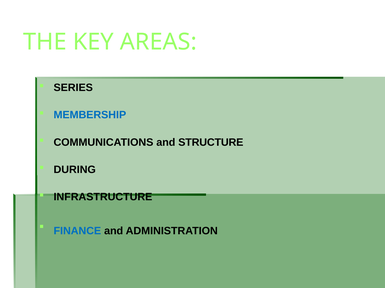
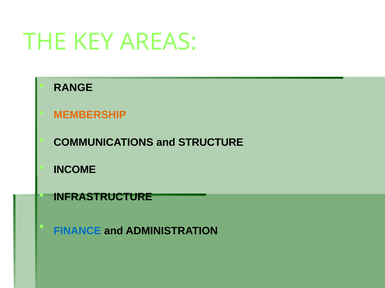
SERIES: SERIES -> RANGE (73, 88)
MEMBERSHIP colour: blue -> orange (90, 115)
DURING: DURING -> INCOME (75, 170)
